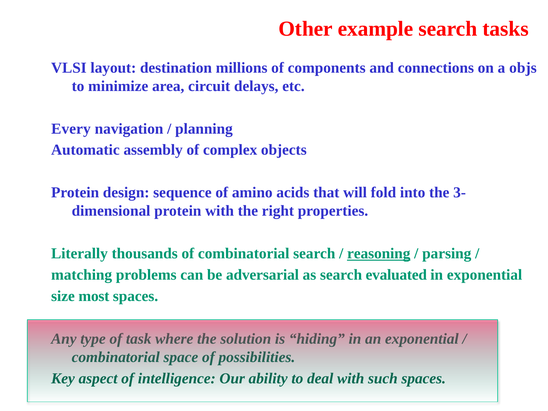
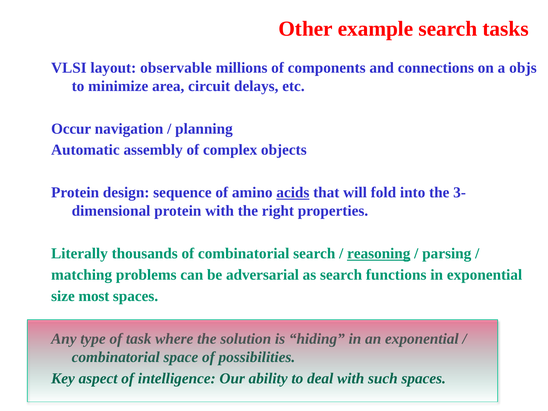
destination: destination -> observable (176, 68)
Every: Every -> Occur (71, 129)
acids underline: none -> present (293, 193)
evaluated: evaluated -> functions (396, 275)
